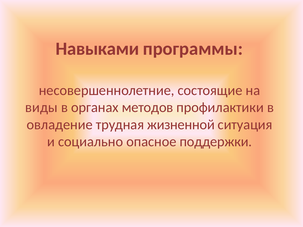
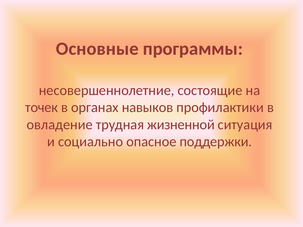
Навыками: Навыками -> Основные (97, 49)
виды: виды -> точек (42, 108)
методов: методов -> навыков (147, 108)
